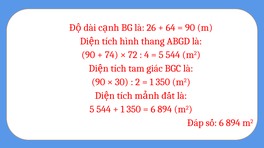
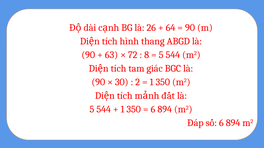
74: 74 -> 63 (111, 55)
4: 4 -> 8 (147, 55)
